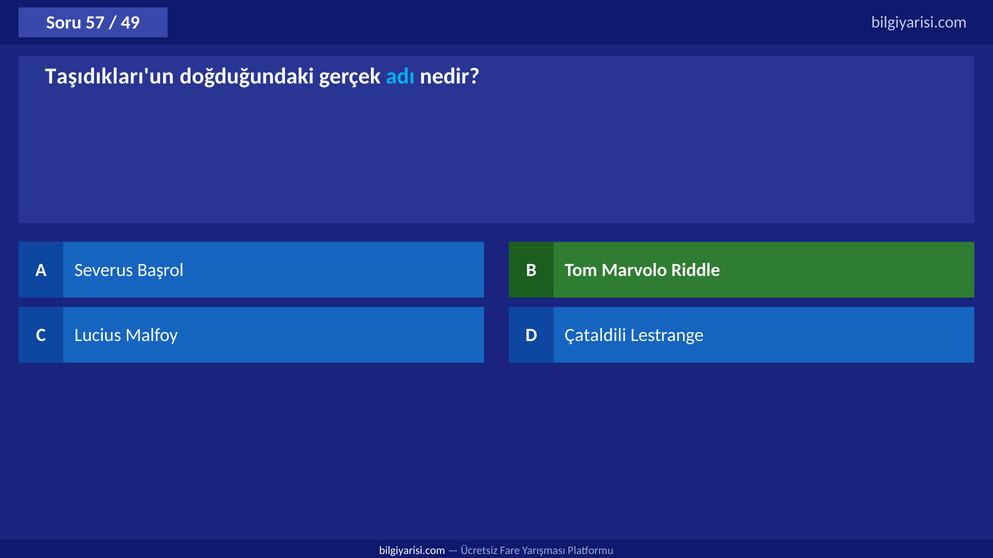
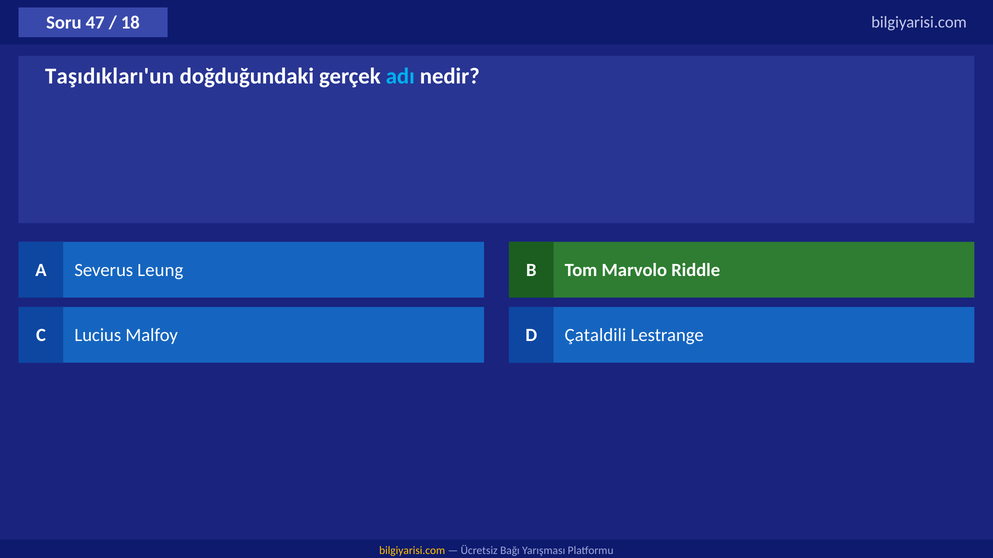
57: 57 -> 47 (95, 23)
49: 49 -> 18 (130, 23)
Başrol: Başrol -> Leung (160, 270)
bilgiyarisi.com colour: white -> yellow (412, 551)
Fare: Fare -> Bağı (510, 551)
